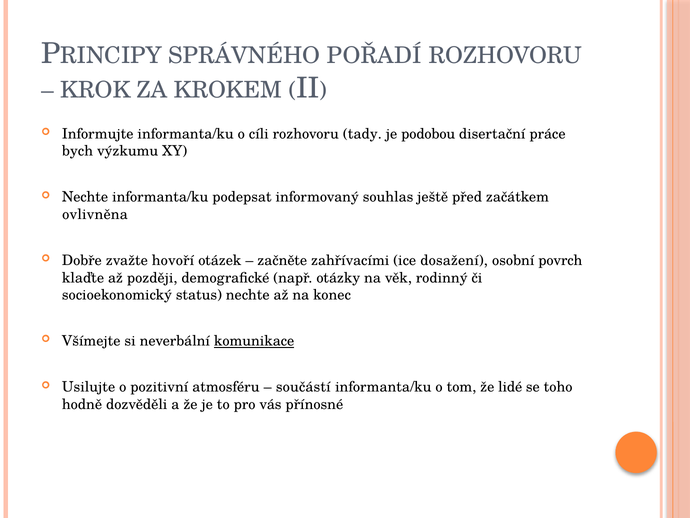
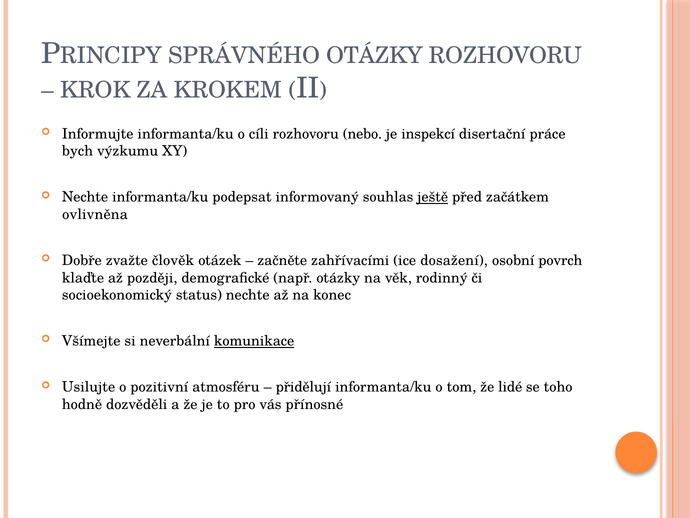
SPRÁVNÉHO POŘADÍ: POŘADÍ -> OTÁZKY (375, 56)
tady: tady -> nebo (362, 134)
podobou: podobou -> inspekcí (428, 134)
ještě underline: none -> present (433, 197)
hovoří: hovoří -> člověk (173, 260)
součástí: součástí -> přidělují (303, 387)
